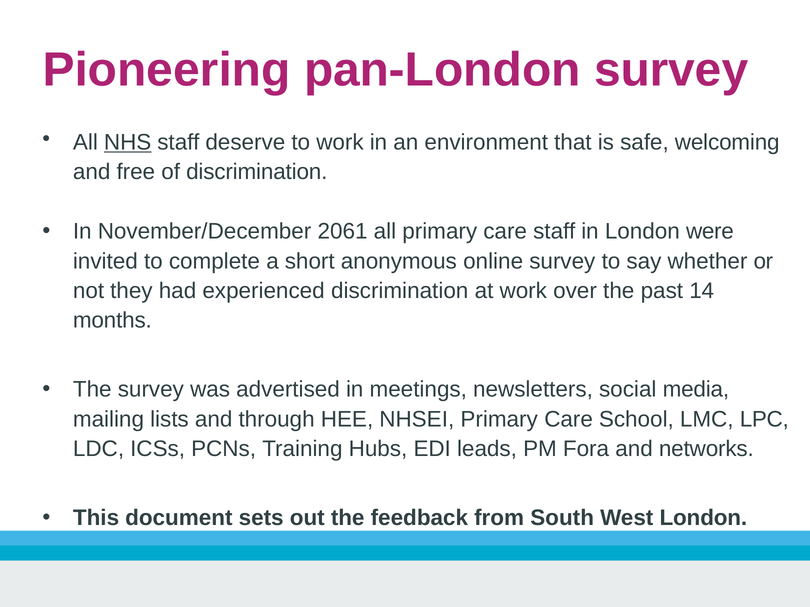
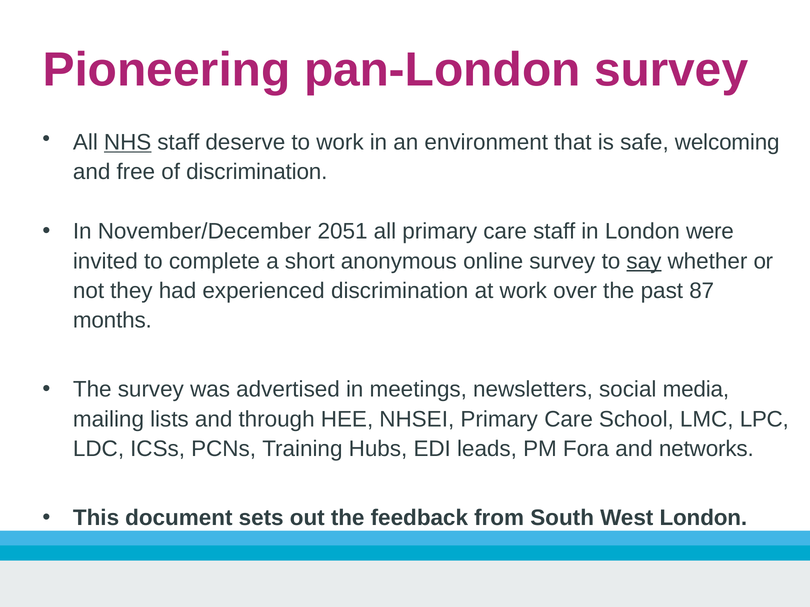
2061: 2061 -> 2051 (343, 232)
say underline: none -> present (644, 261)
14: 14 -> 87 (702, 291)
